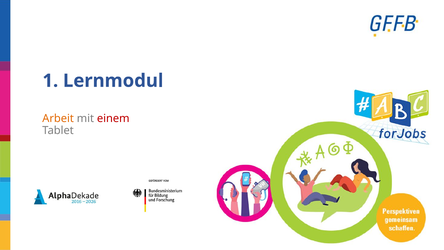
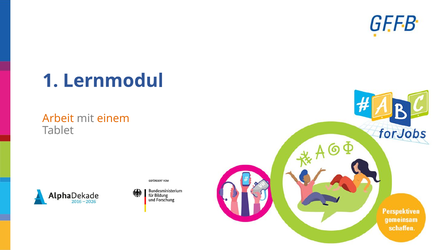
einem colour: red -> orange (113, 119)
